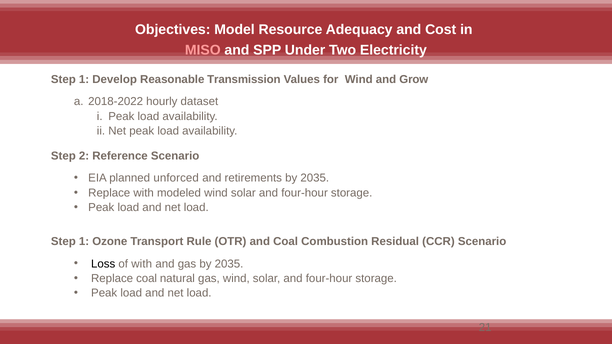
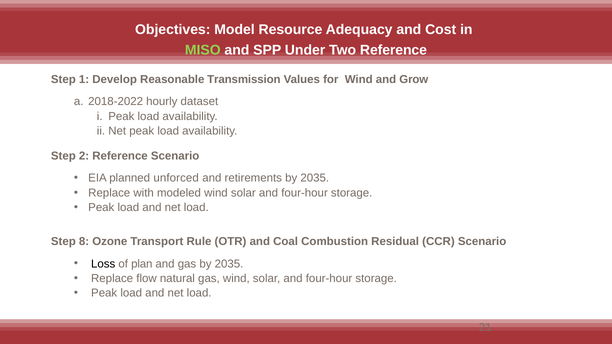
MISO colour: pink -> light green (203, 50)
Two Electricity: Electricity -> Reference (393, 50)
1: 1 -> 8 (84, 242)
of with: with -> plan (142, 264)
Replace coal: coal -> flow (147, 279)
